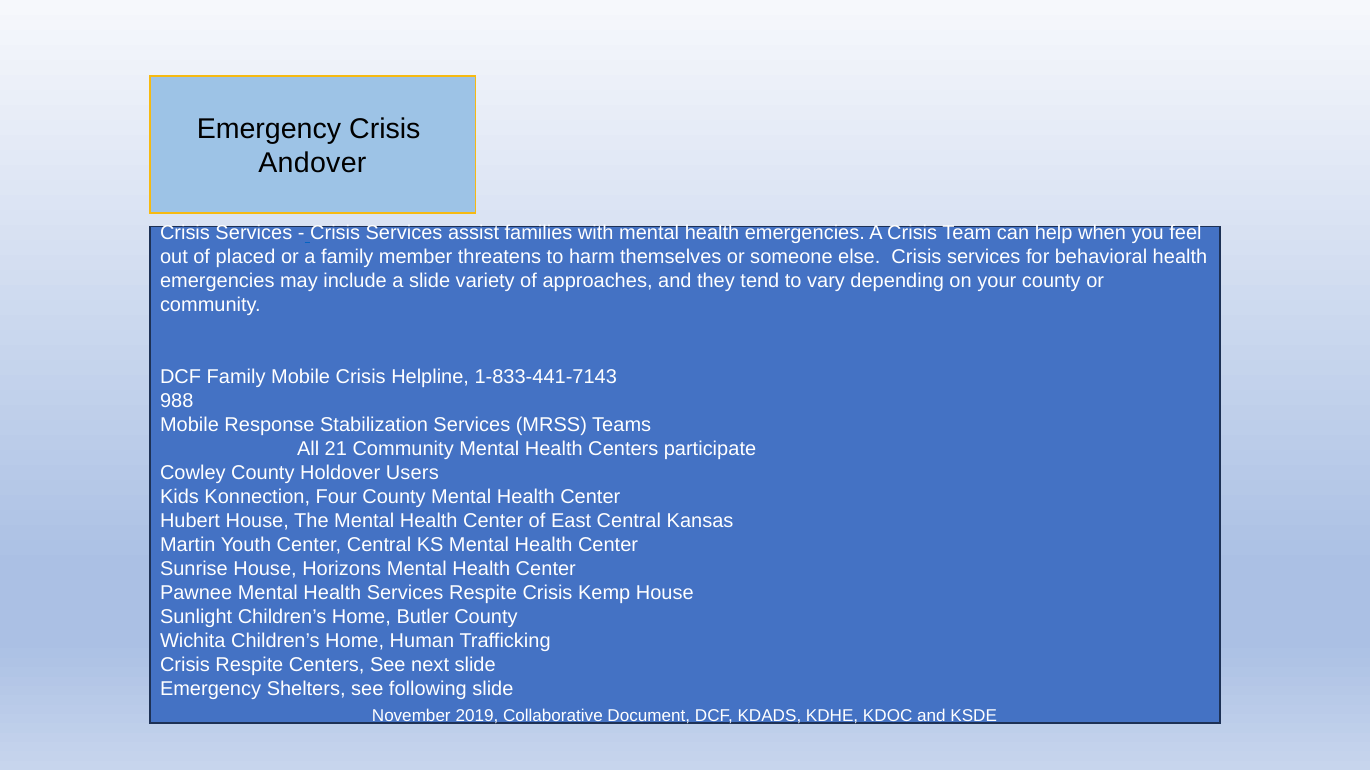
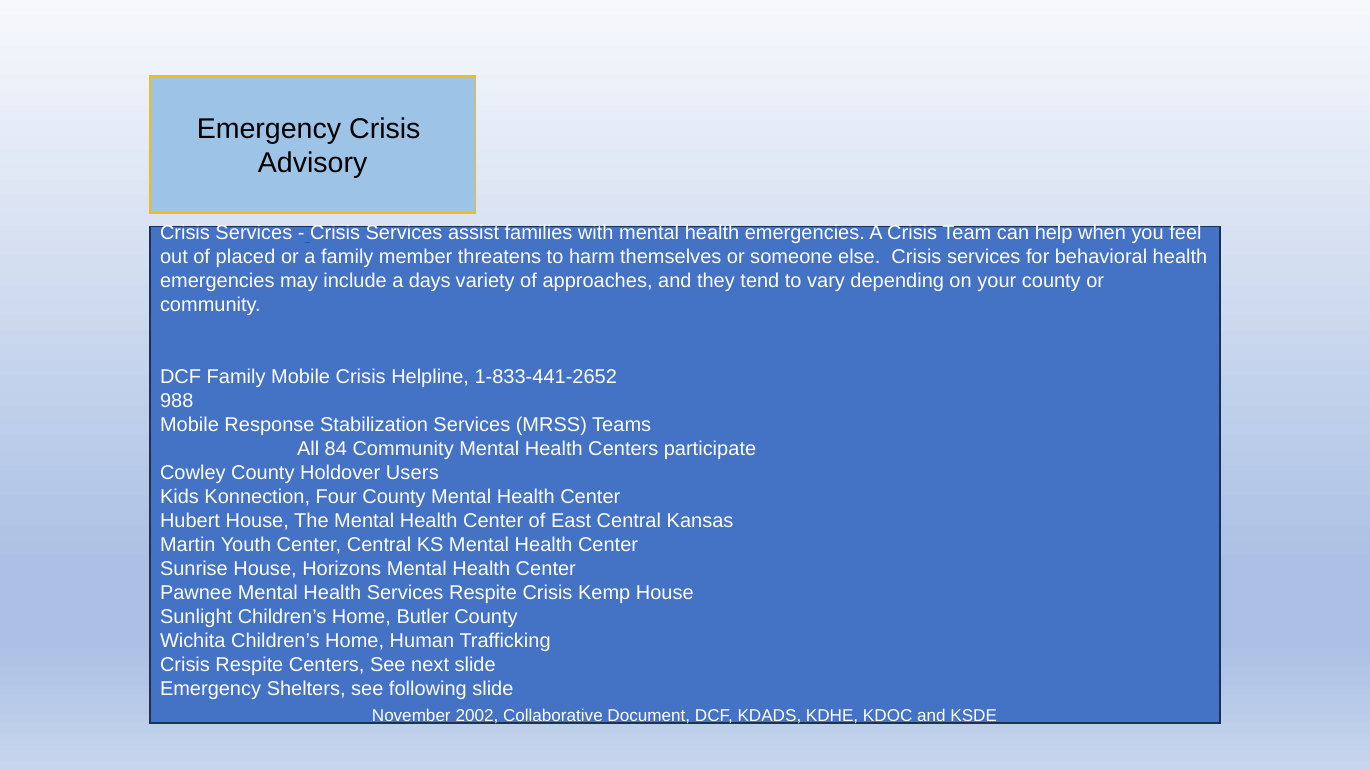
Andover: Andover -> Advisory (313, 164)
a slide: slide -> days (430, 281)
1-833-441-7143: 1-833-441-7143 -> 1-833-441-2652 (546, 377)
21: 21 -> 84 (336, 449)
2019: 2019 -> 2002 (477, 716)
